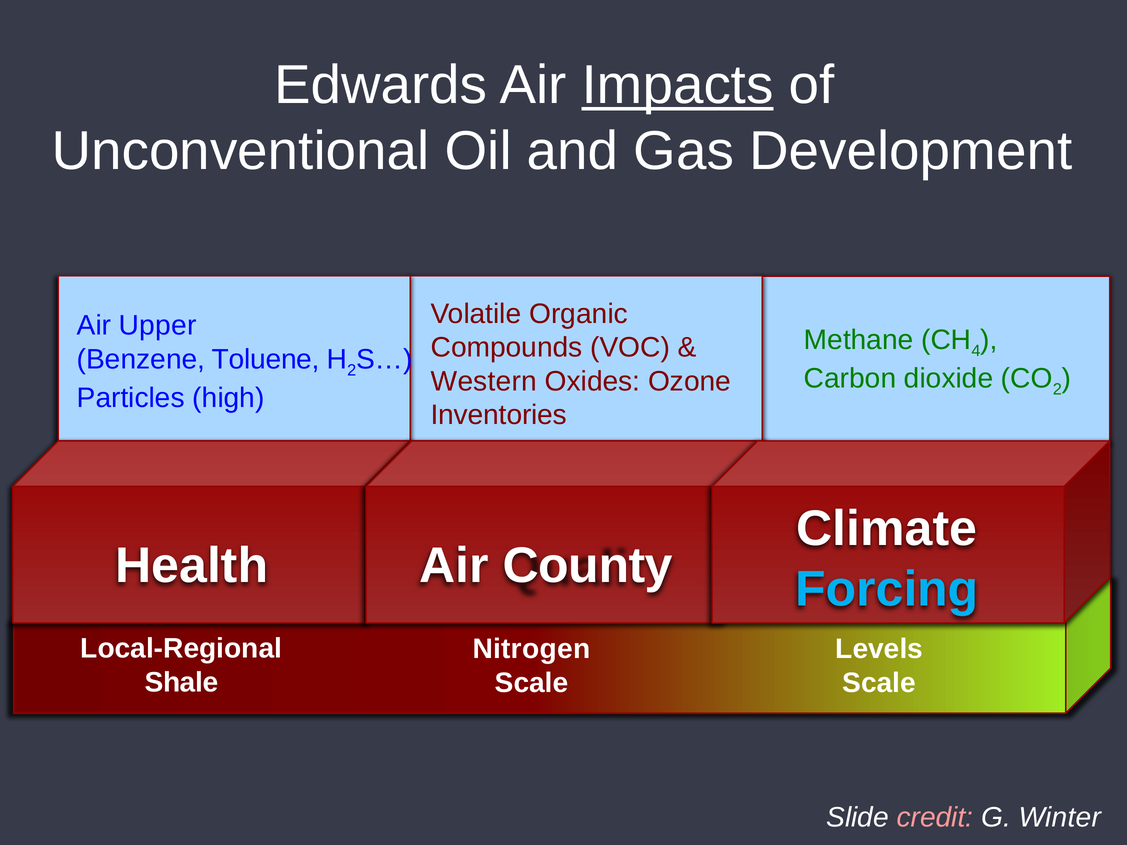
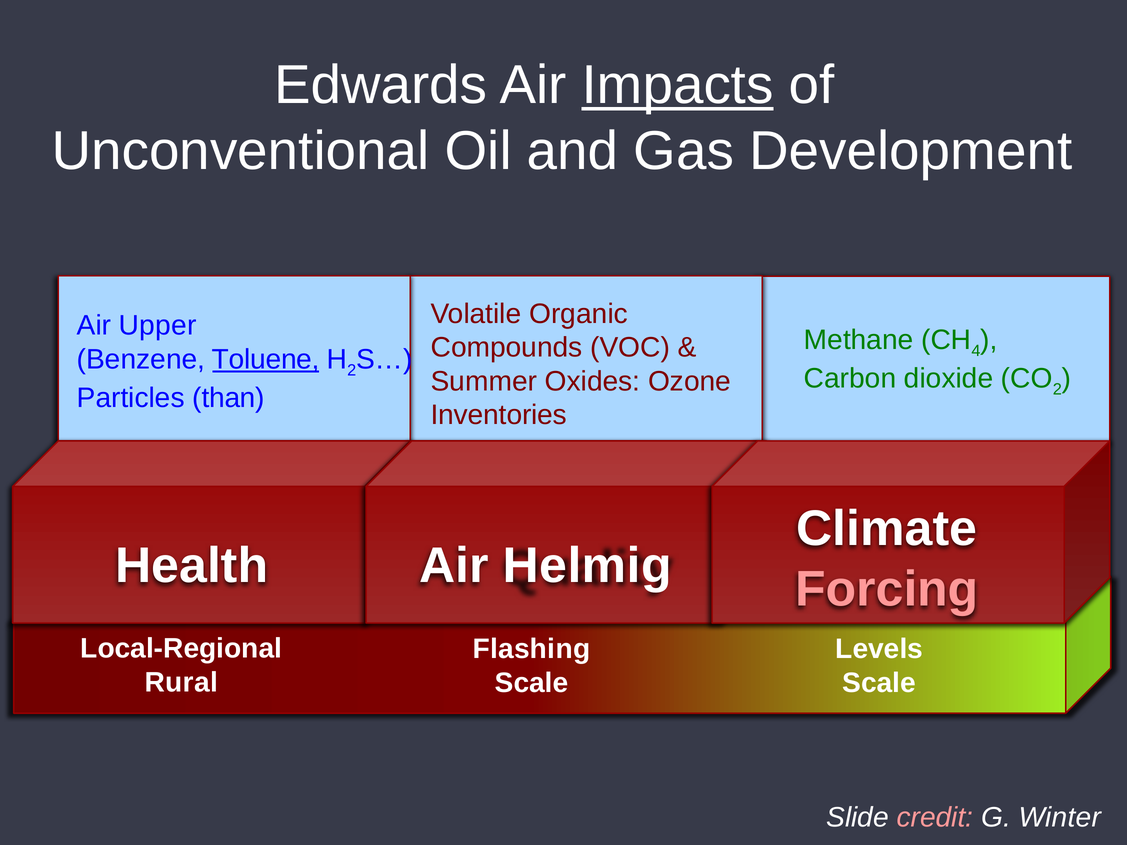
Toluene underline: none -> present (266, 359)
Western: Western -> Summer (484, 382)
high: high -> than (229, 398)
County: County -> Helmig (587, 566)
Forcing colour: light blue -> pink (887, 589)
Nitrogen: Nitrogen -> Flashing (531, 649)
Shale: Shale -> Rural (181, 683)
